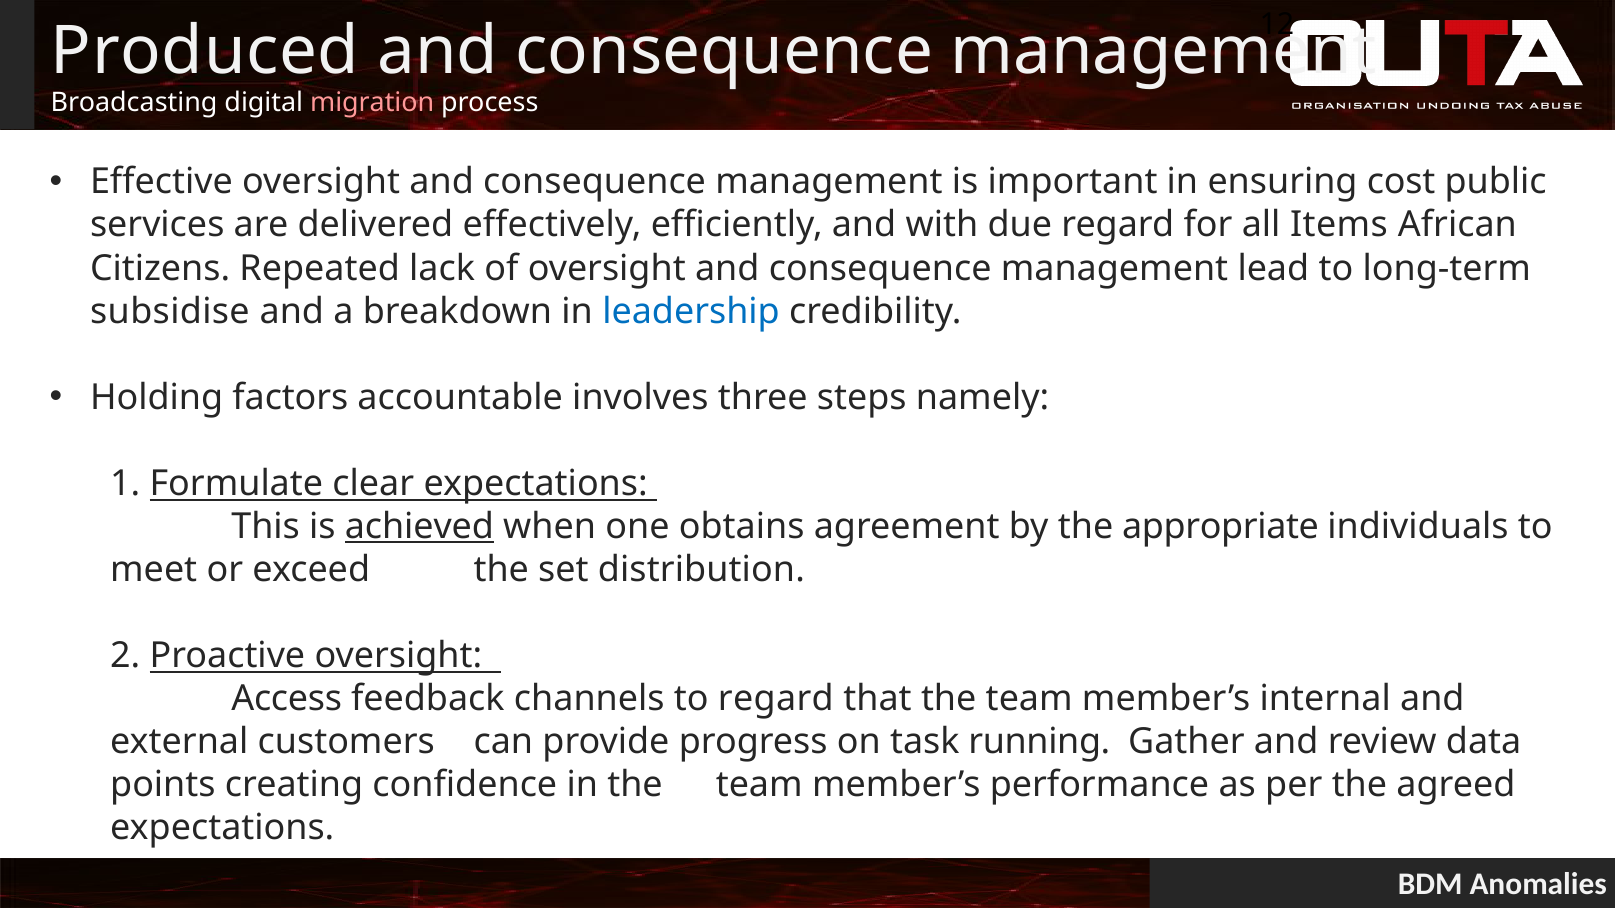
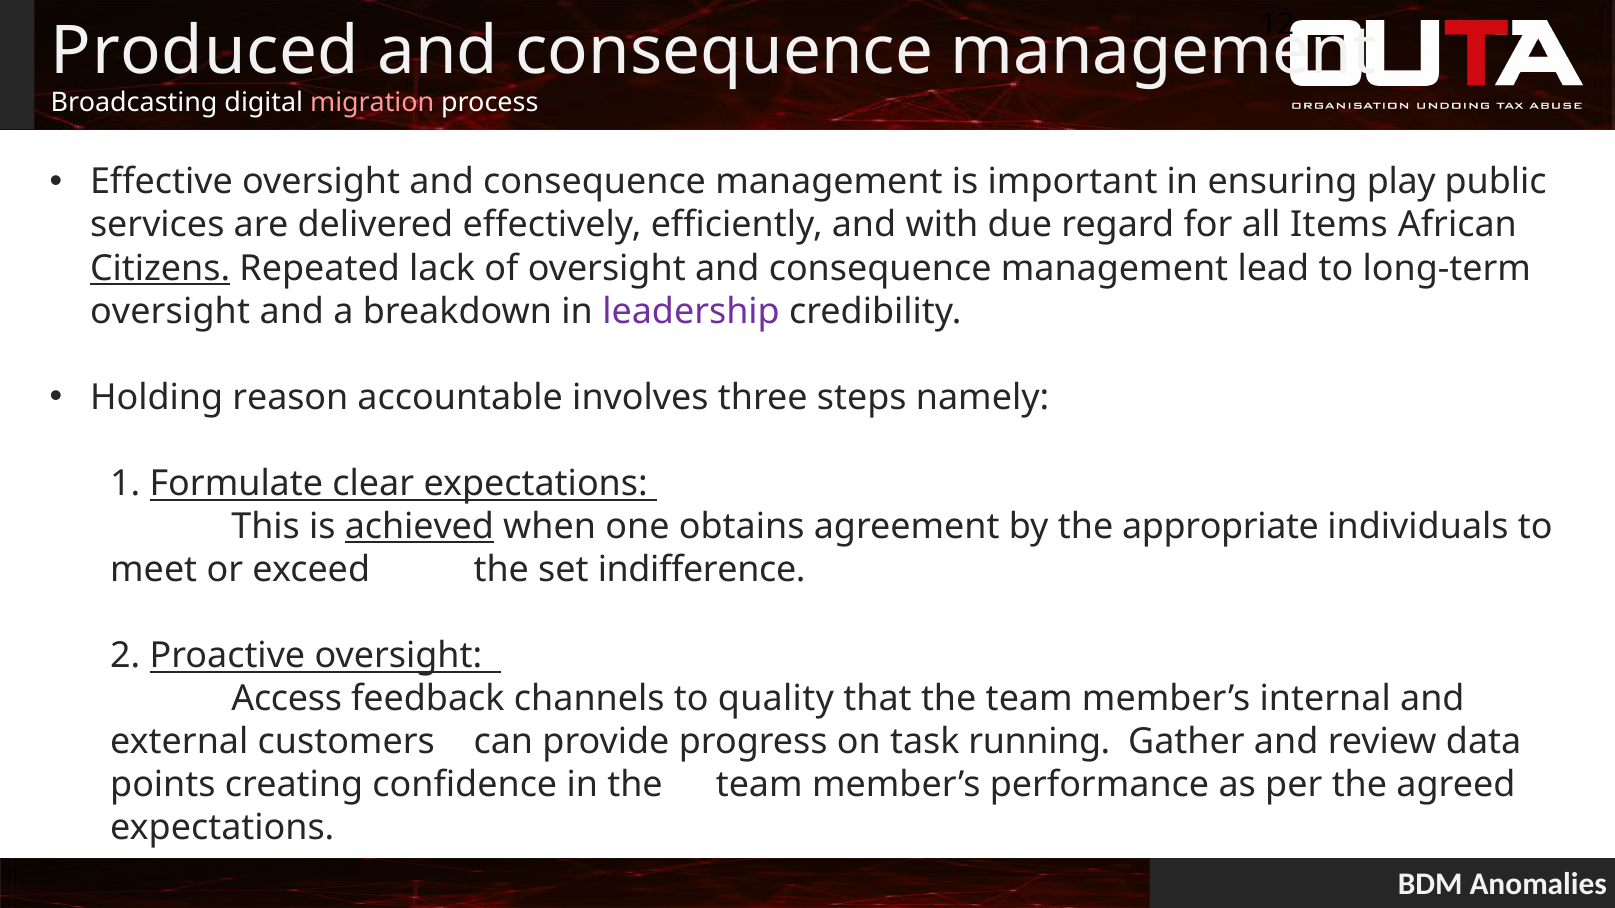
cost: cost -> play (1401, 182)
Citizens underline: none -> present (160, 268)
subsidise: subsidise -> oversight (170, 311)
leadership colour: blue -> purple (691, 311)
factors: factors -> reason (290, 398)
distribution: distribution -> indifference (702, 570)
to regard: regard -> quality (776, 699)
